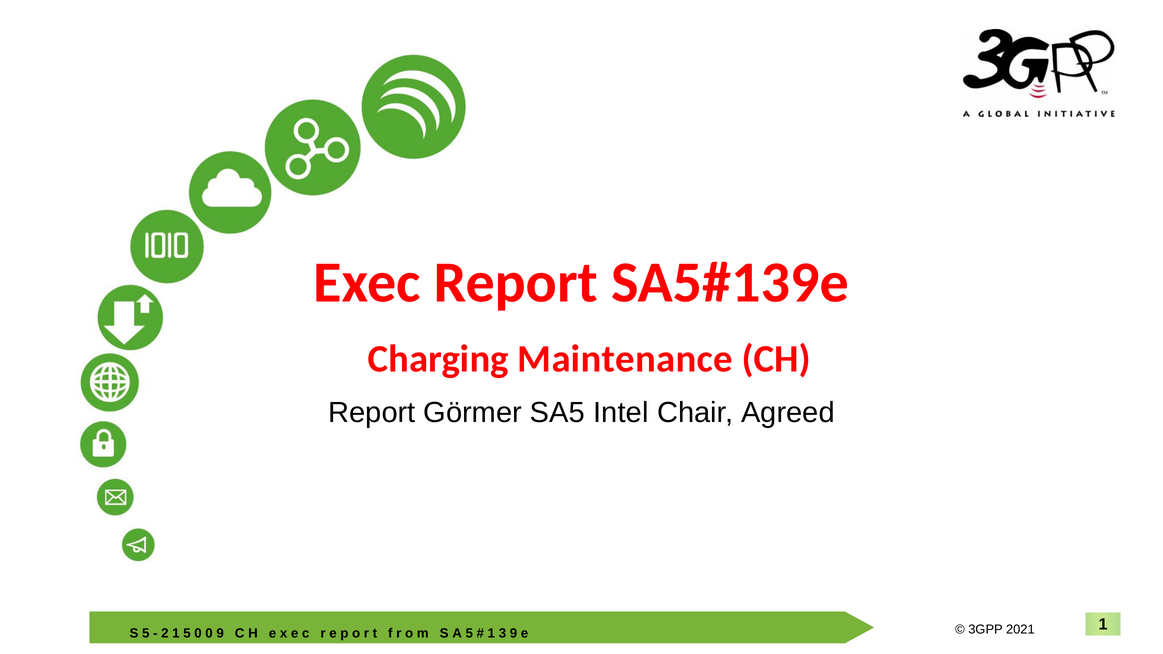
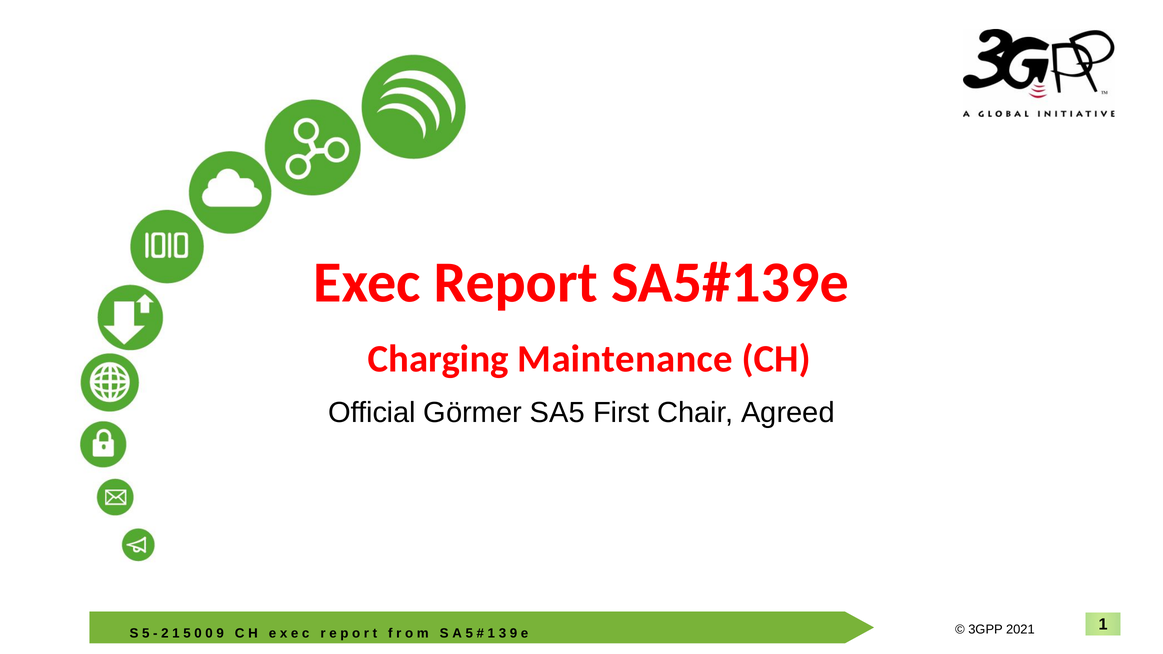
Report: Report -> Official (372, 413)
Intel: Intel -> First (621, 413)
